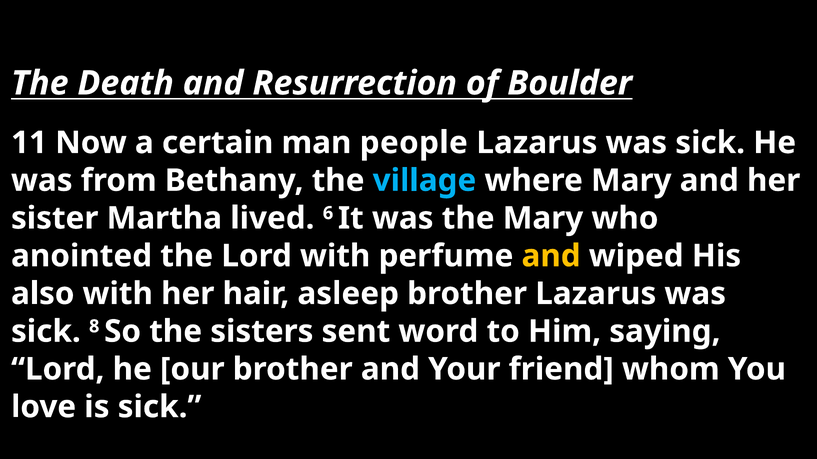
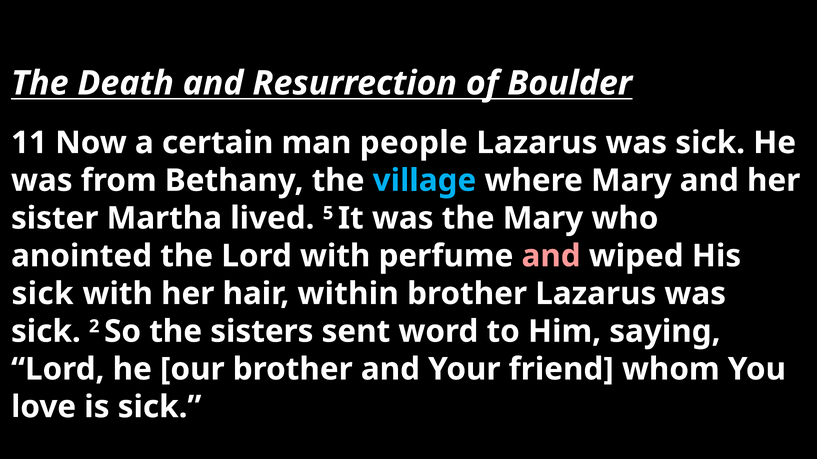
6: 6 -> 5 (328, 213)
and colour: yellow -> pink (551, 256)
also: also -> sick (43, 294)
asleep: asleep -> within (348, 294)
8: 8 -> 2 (94, 327)
